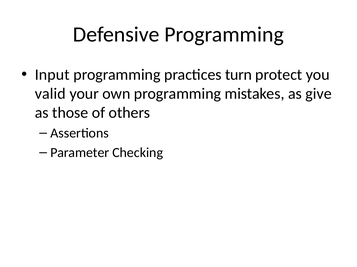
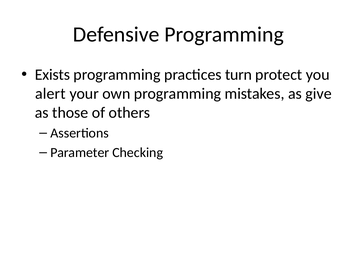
Input: Input -> Exists (52, 75)
valid: valid -> alert (50, 94)
